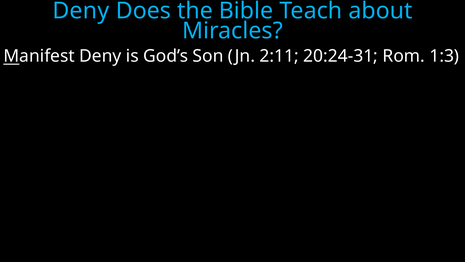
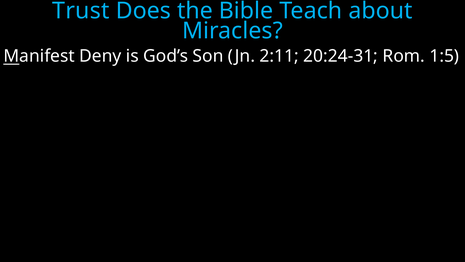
Deny: Deny -> Trust (81, 11)
1:3: 1:3 -> 1:5 (444, 56)
